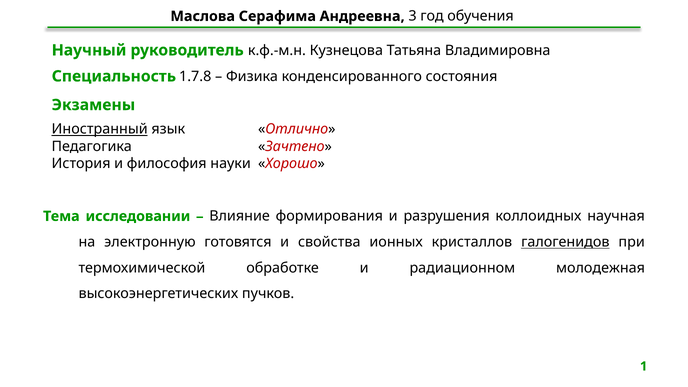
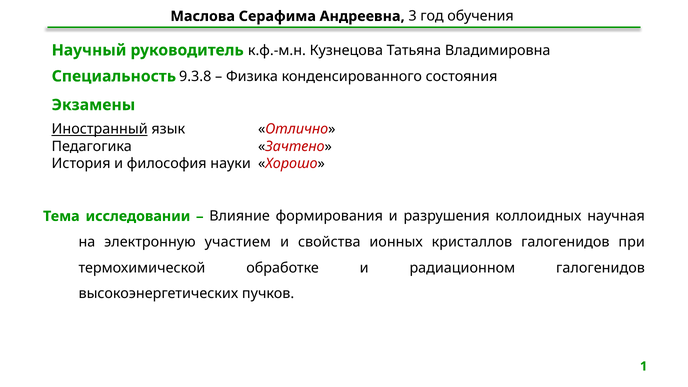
1.7.8: 1.7.8 -> 9.3.8 (195, 77)
готовятся: готовятся -> участием (238, 242)
галогенидов underline: present -> none (565, 242)
радиационном молодежная: молодежная -> галогенидов (600, 268)
